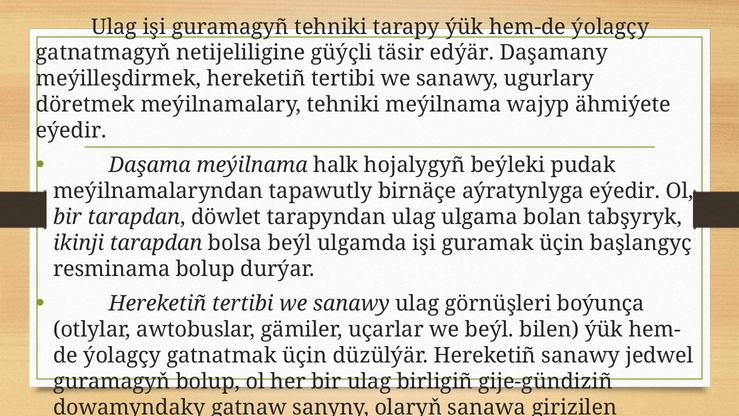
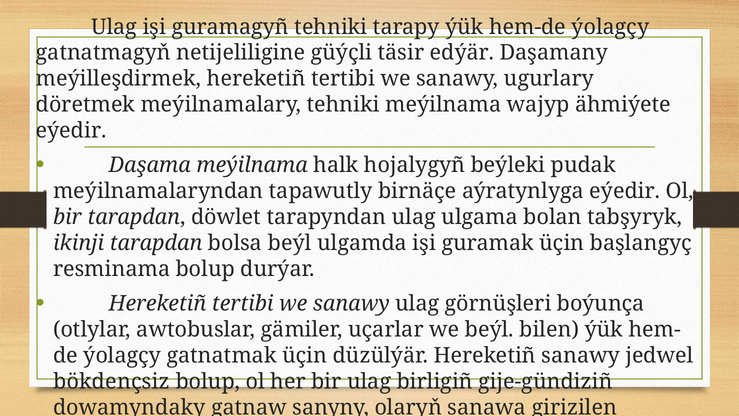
guramagyň: guramagyň -> bökdençsiz (111, 381)
